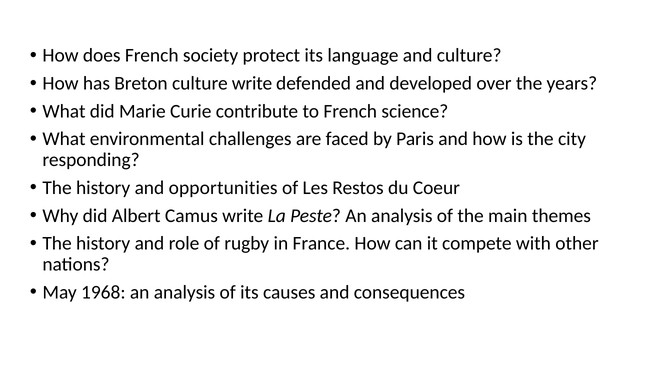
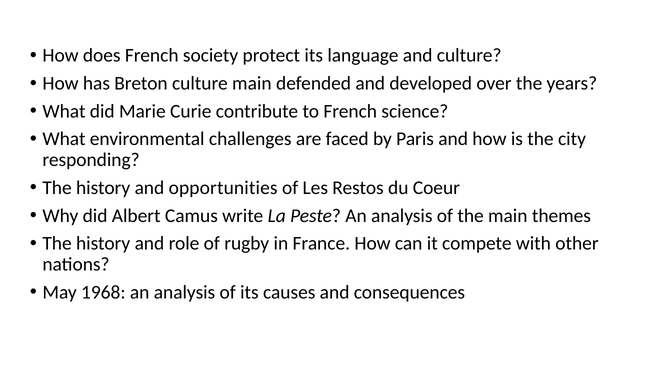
culture write: write -> main (252, 84)
